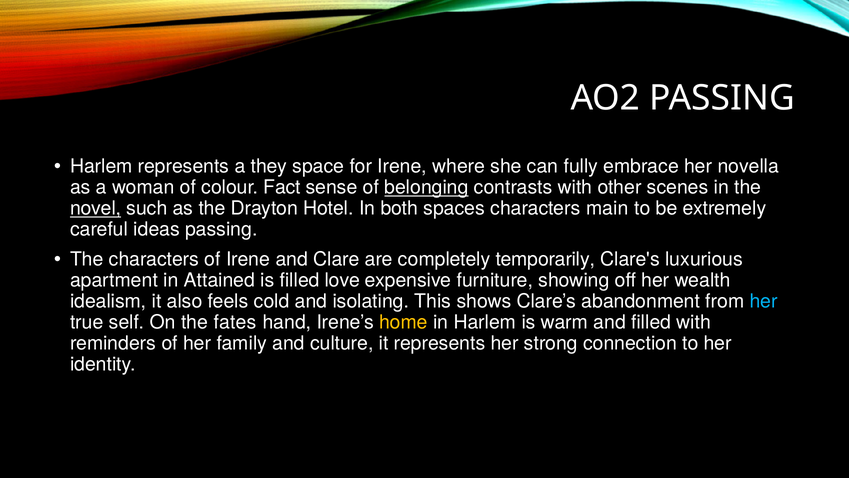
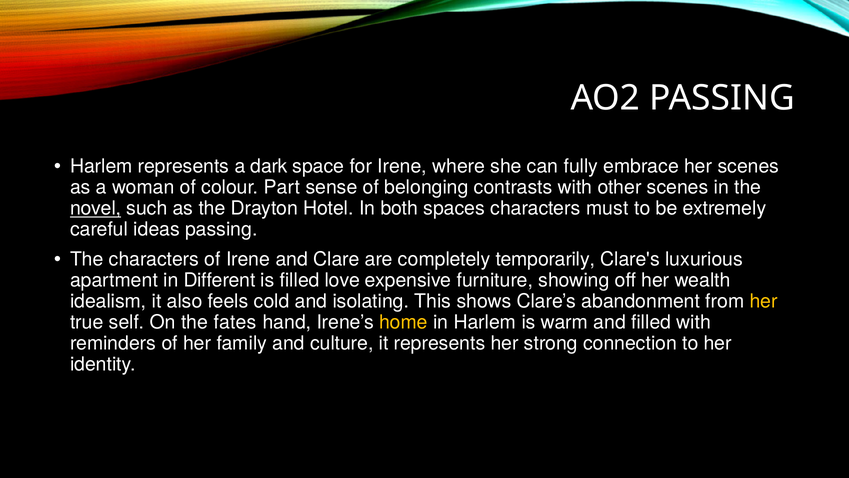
they: they -> dark (269, 166)
her novella: novella -> scenes (748, 166)
Fact: Fact -> Part (282, 187)
belonging underline: present -> none (426, 187)
main: main -> must (607, 208)
Attained: Attained -> Different (219, 280)
her colour: light blue -> yellow (764, 301)
